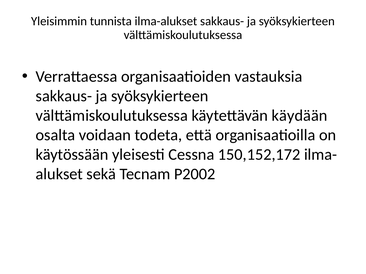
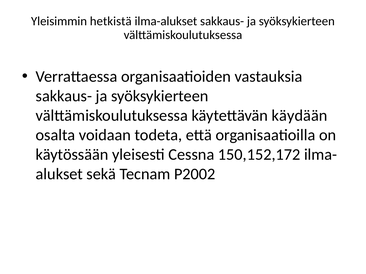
tunnista: tunnista -> hetkistä (111, 21)
